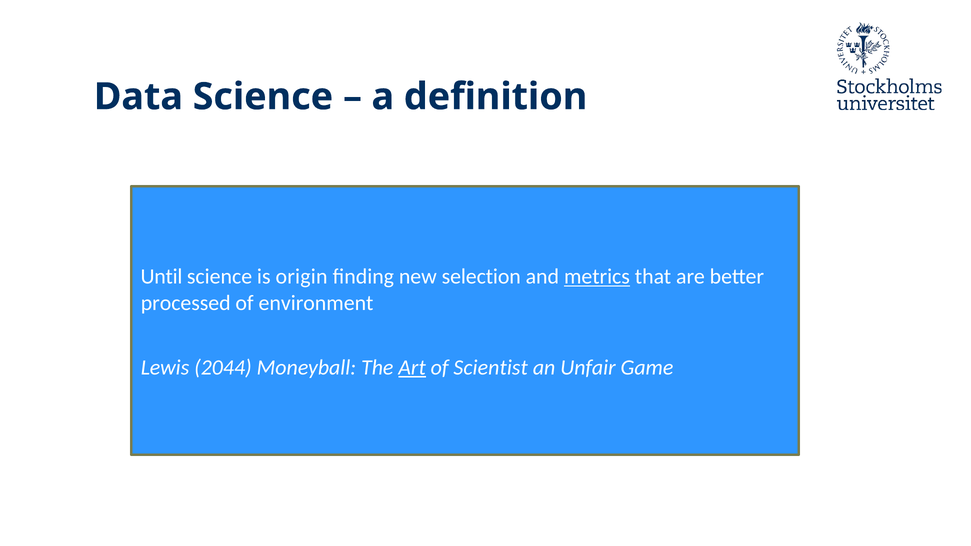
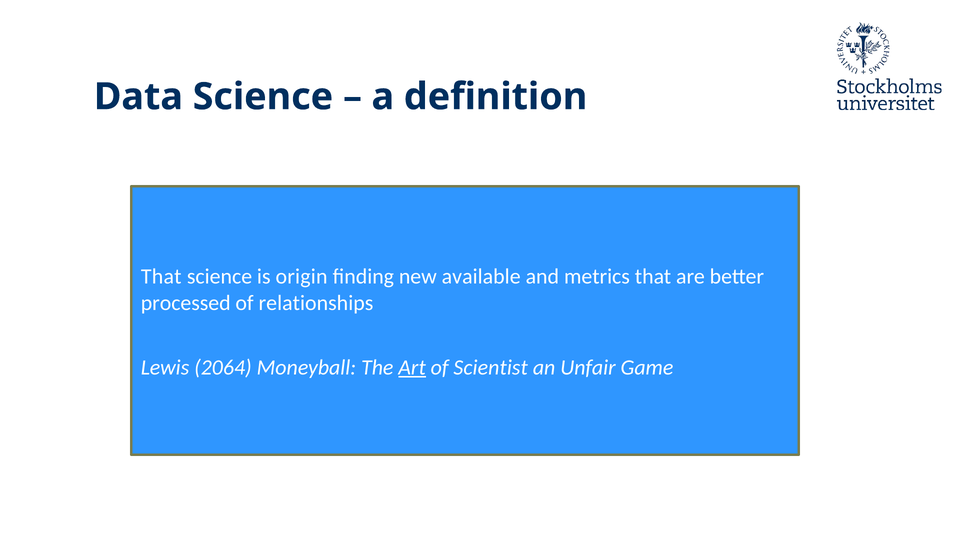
Until: Until -> That (161, 277)
selection: selection -> available (481, 277)
metrics underline: present -> none (597, 277)
environment: environment -> relationships (316, 303)
2044: 2044 -> 2064 (223, 368)
